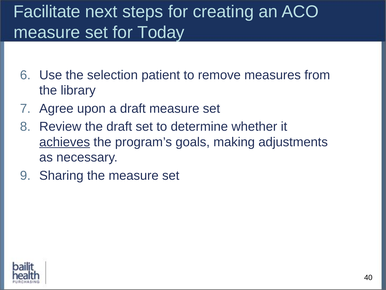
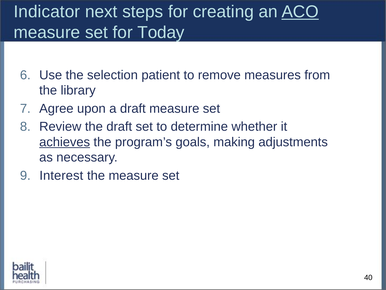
Facilitate: Facilitate -> Indicator (47, 12)
ACO underline: none -> present (300, 12)
Sharing: Sharing -> Interest (61, 175)
